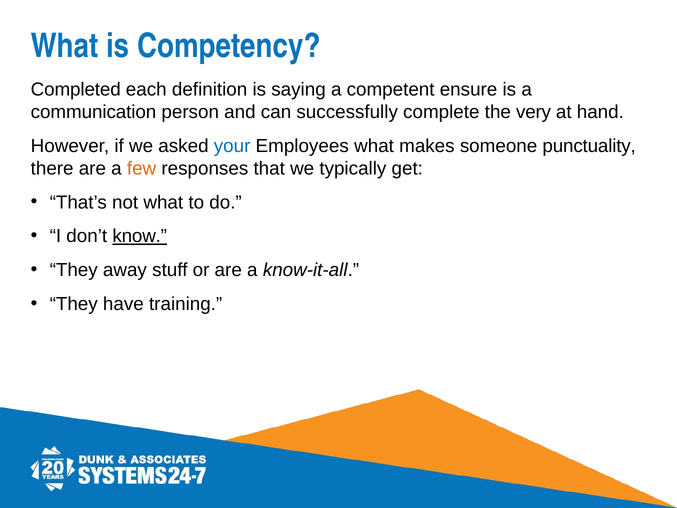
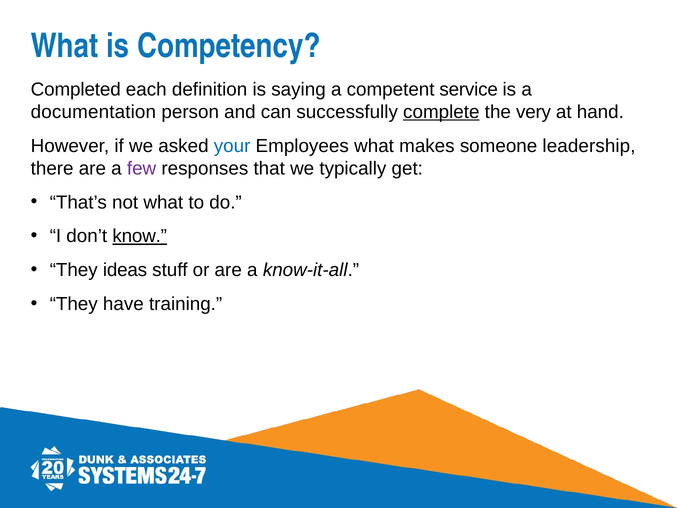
ensure: ensure -> service (469, 89)
communication: communication -> documentation (93, 112)
complete underline: none -> present (441, 112)
punctuality: punctuality -> leadership (589, 146)
few colour: orange -> purple (142, 168)
away: away -> ideas (125, 270)
